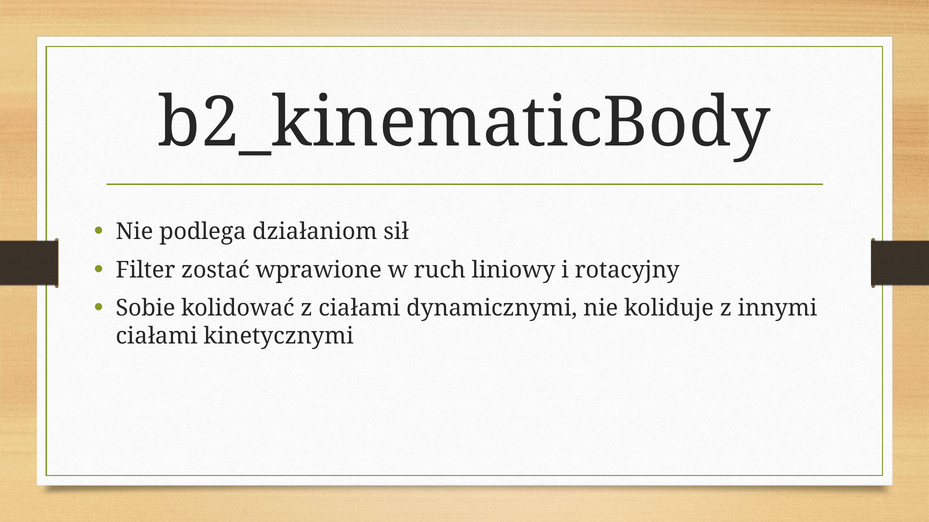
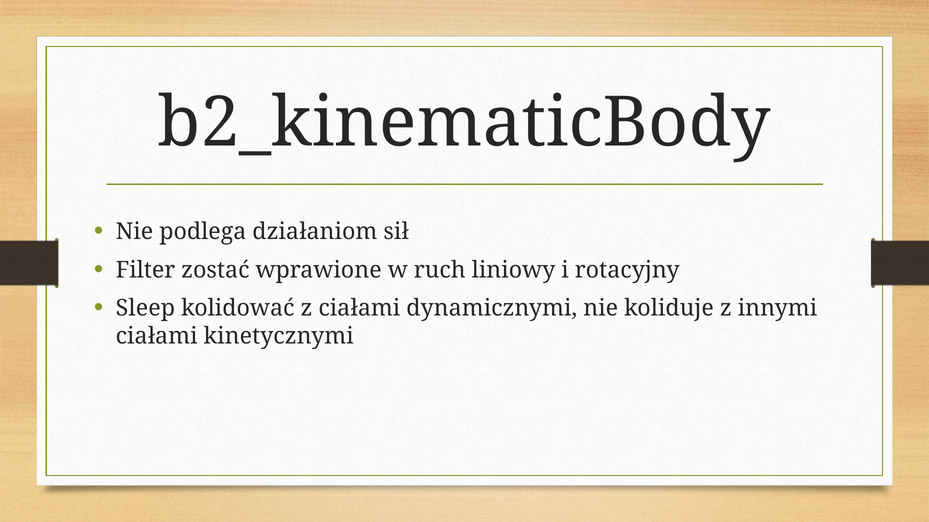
Sobie: Sobie -> Sleep (145, 309)
